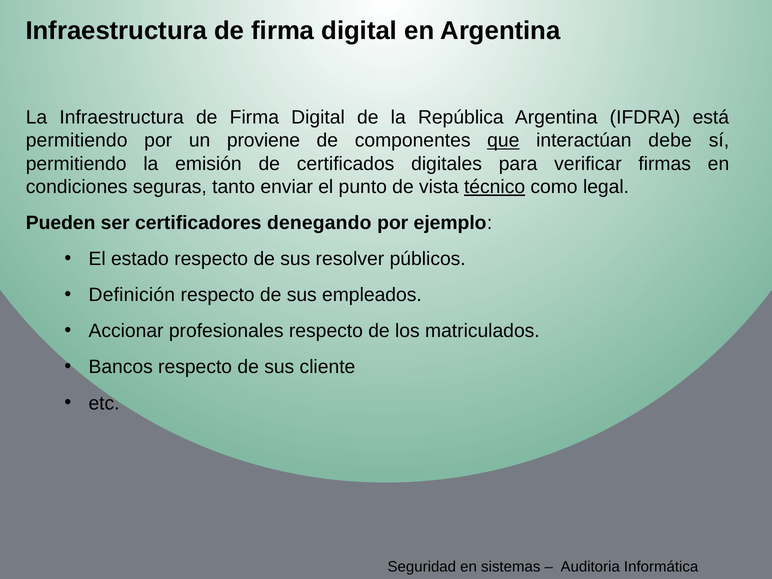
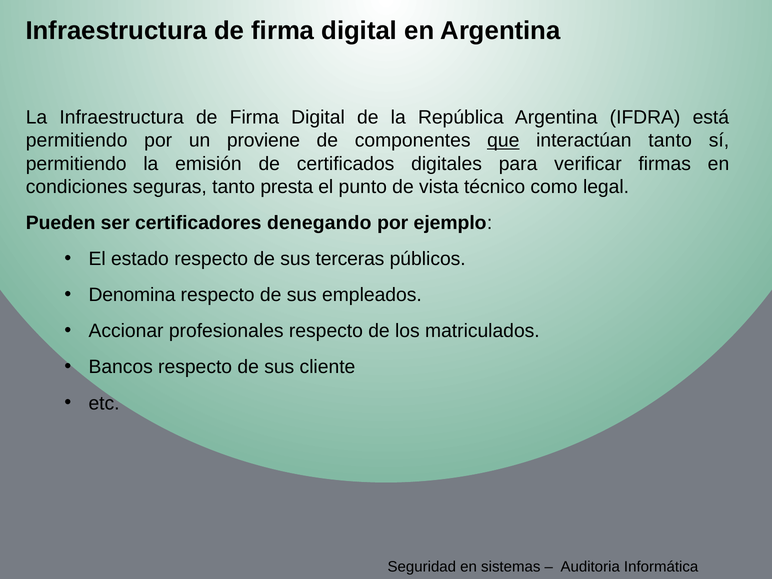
interactúan debe: debe -> tanto (670, 141)
enviar: enviar -> presta (287, 187)
técnico underline: present -> none (495, 187)
resolver: resolver -> terceras (350, 259)
Definición: Definición -> Denomina (132, 295)
